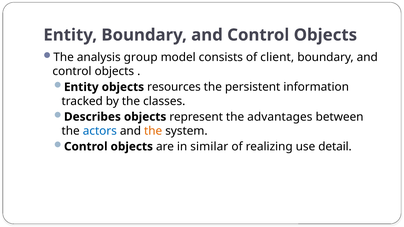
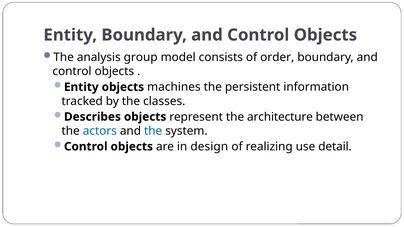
client: client -> order (277, 57)
resources: resources -> machines (174, 87)
advantages: advantages -> architecture (280, 117)
the colour: orange -> blue (153, 131)
similar: similar -> design (209, 147)
